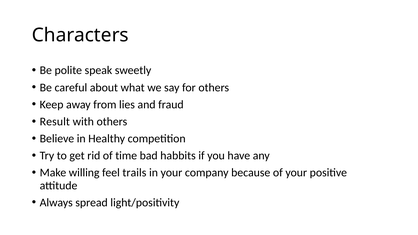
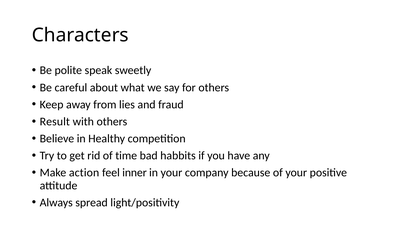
willing: willing -> action (84, 173)
trails: trails -> inner (135, 173)
